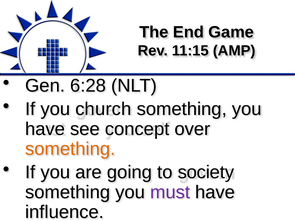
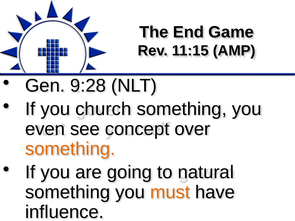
6:28: 6:28 -> 9:28 (88, 86)
have: have -> even (45, 129)
society: society -> natural (206, 172)
must colour: purple -> orange (170, 192)
